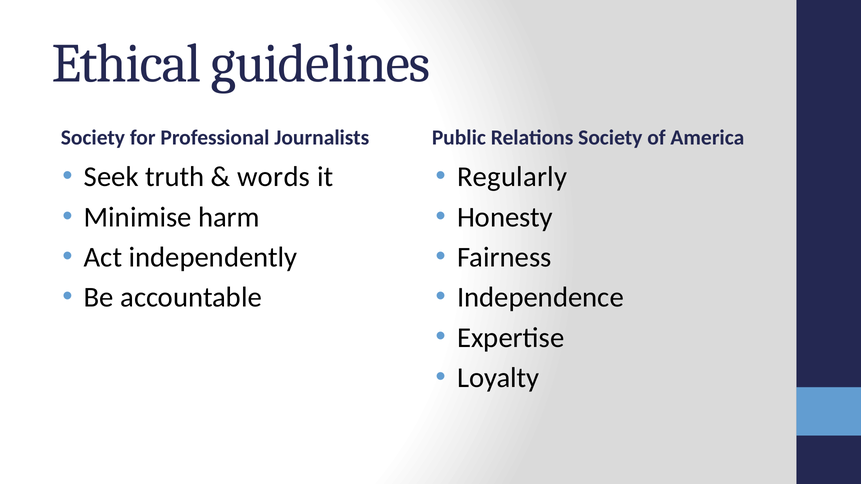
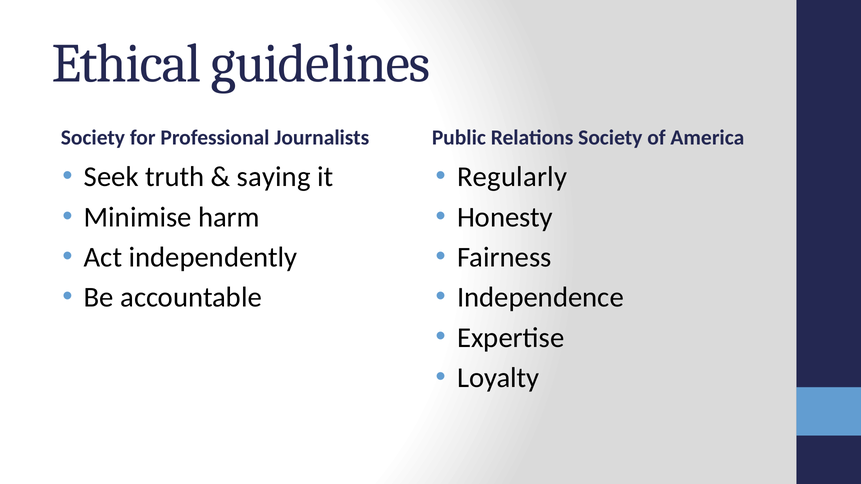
words: words -> saying (274, 177)
